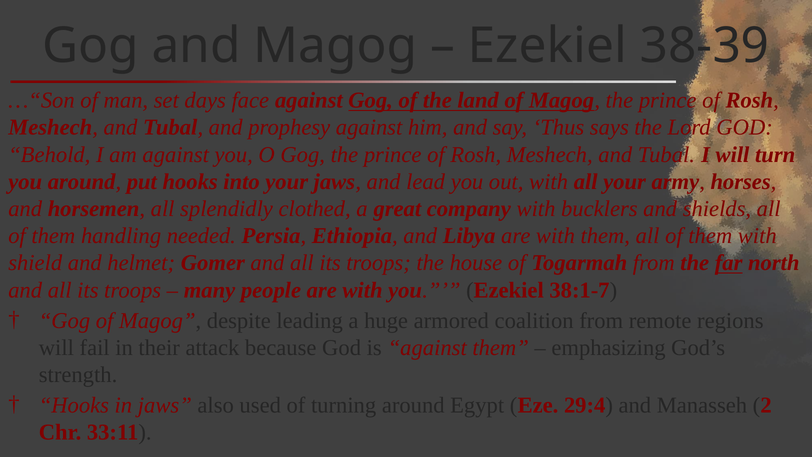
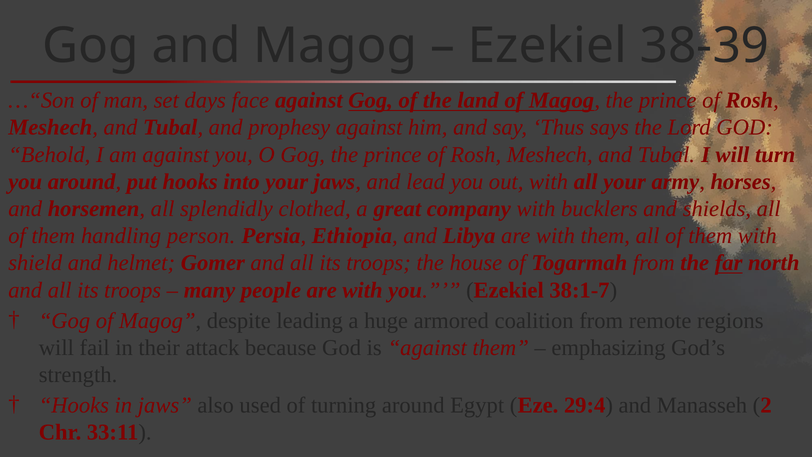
needed: needed -> person (201, 236)
